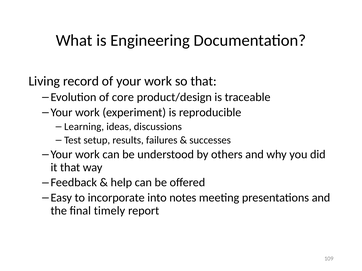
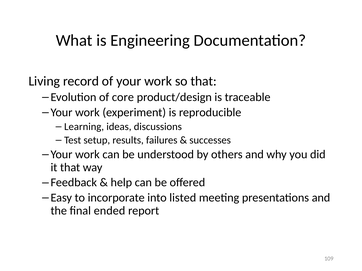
notes: notes -> listed (183, 198)
timely: timely -> ended (109, 211)
